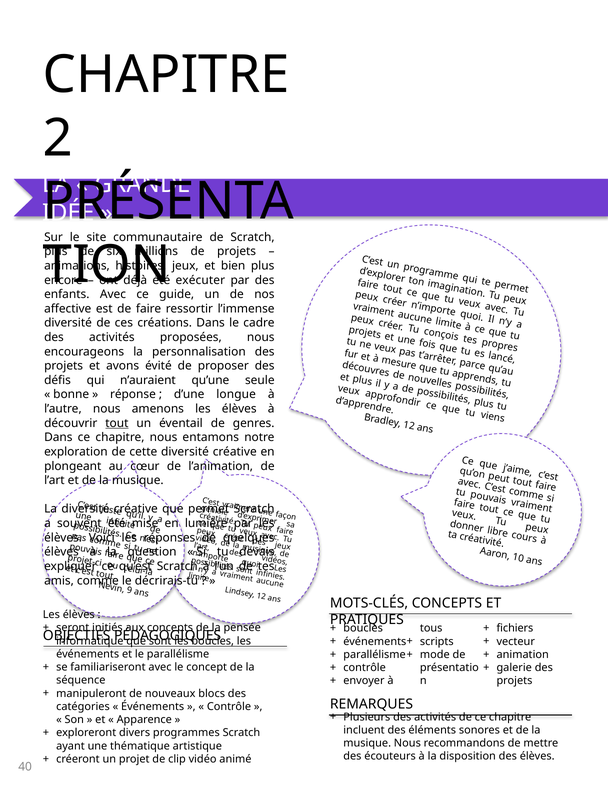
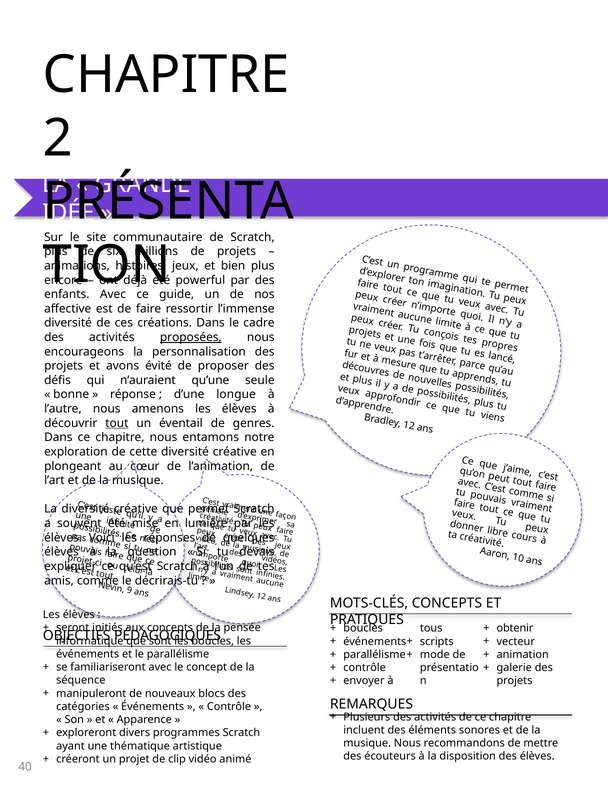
exécuter: exécuter -> powerful (200, 280)
proposées underline: none -> present (191, 337)
fichiers: fichiers -> obtenir (515, 628)
